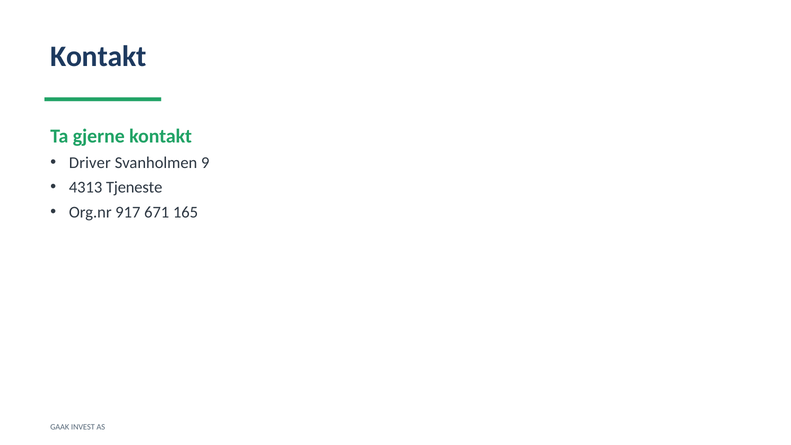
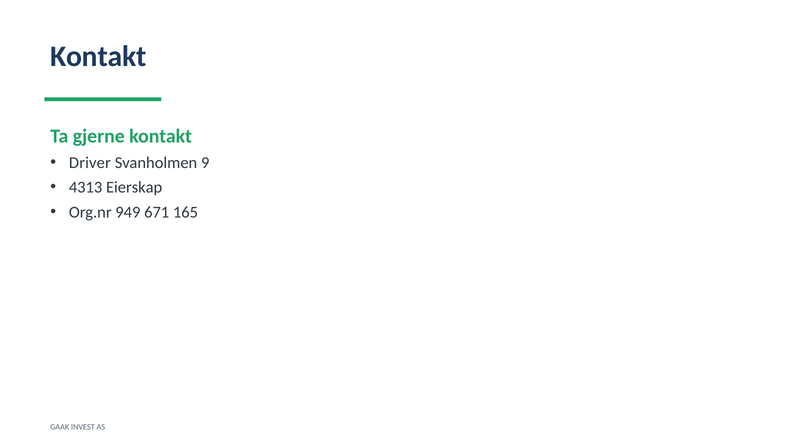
Tjeneste: Tjeneste -> Eierskap (134, 187)
917: 917 -> 949 (128, 212)
